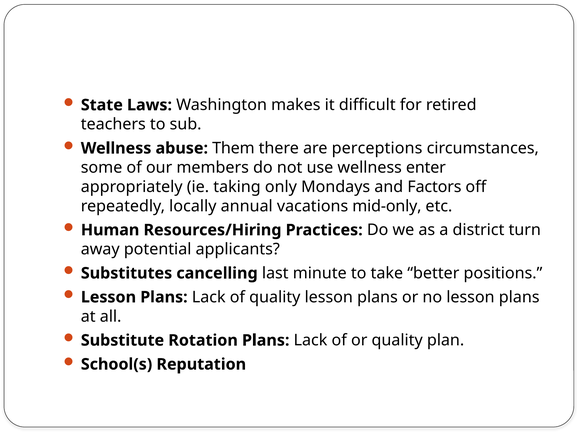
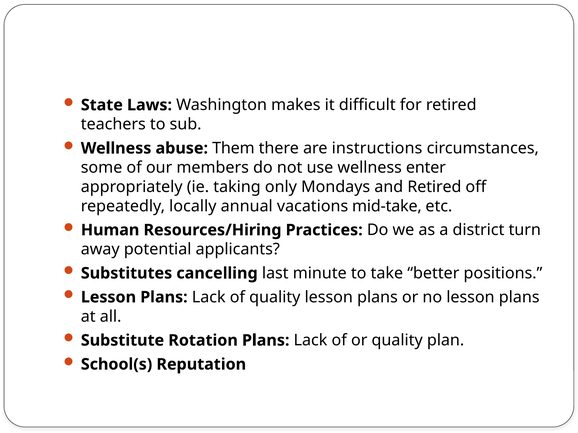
perceptions: perceptions -> instructions (377, 148)
and Factors: Factors -> Retired (434, 187)
mid-only: mid-only -> mid-take (387, 206)
